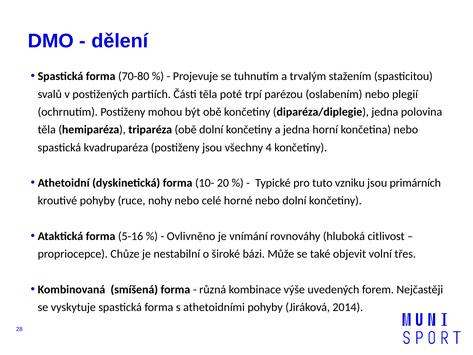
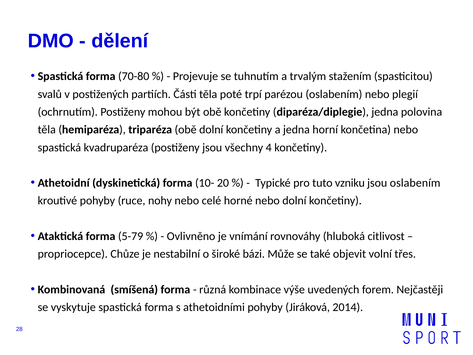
jsou primárních: primárních -> oslabením (415, 183)
5-16: 5-16 -> 5-79 (131, 236)
